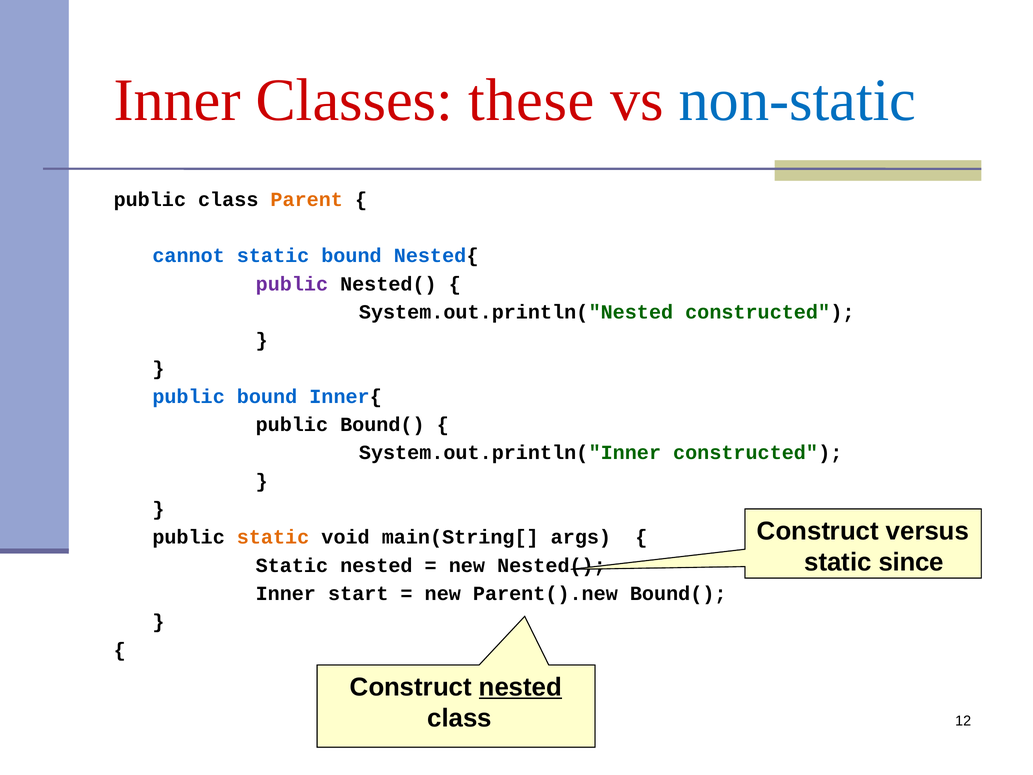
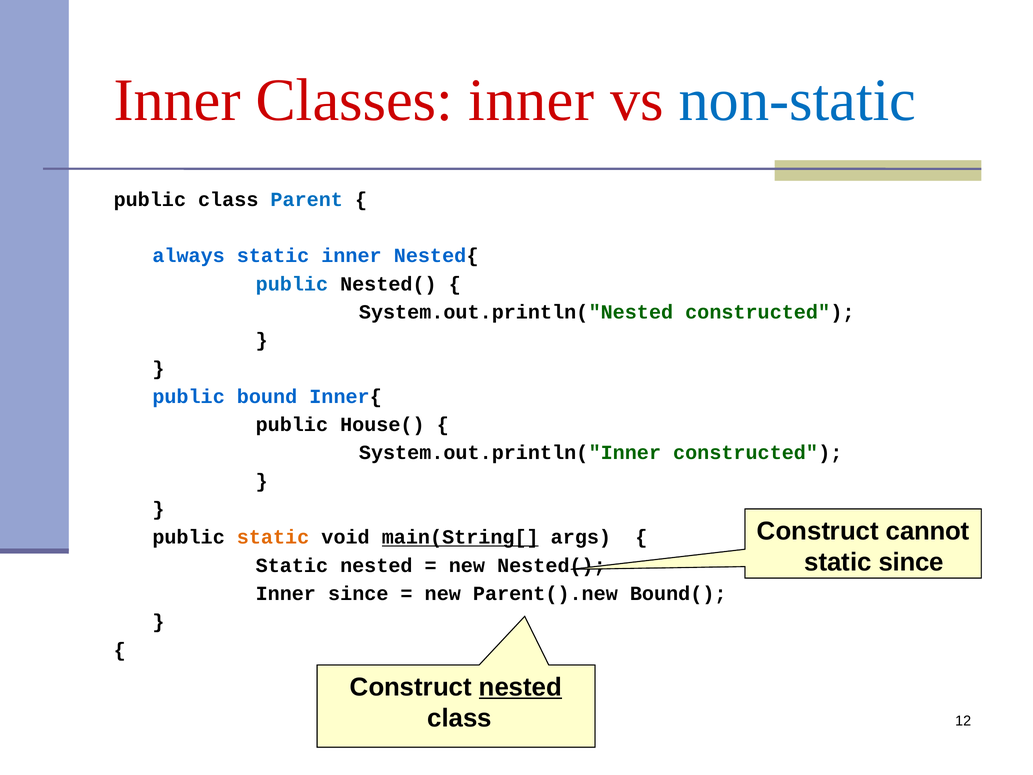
Classes these: these -> inner (531, 100)
Parent colour: orange -> blue (307, 199)
cannot: cannot -> always (189, 256)
static bound: bound -> inner (351, 256)
public colour: purple -> blue (292, 284)
public Bound(: Bound( -> House( (382, 425)
versus: versus -> cannot (928, 531)
main(String[ underline: none -> present (460, 537)
Inner start: start -> since (358, 593)
